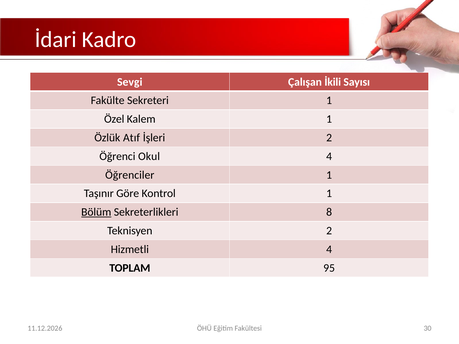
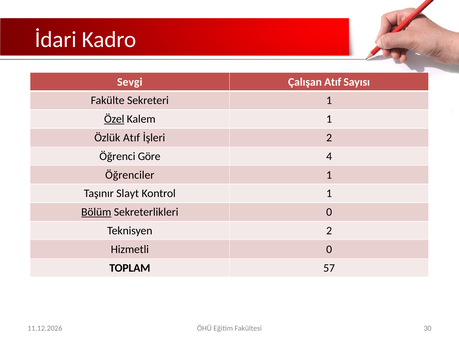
Çalışan İkili: İkili -> Atıf (333, 82)
Özel underline: none -> present (114, 119)
Okul: Okul -> Göre (149, 156)
Göre: Göre -> Slayt (128, 194)
Sekreterlikleri 8: 8 -> 0 (329, 212)
Hizmetli 4: 4 -> 0 (329, 249)
95: 95 -> 57 (329, 268)
